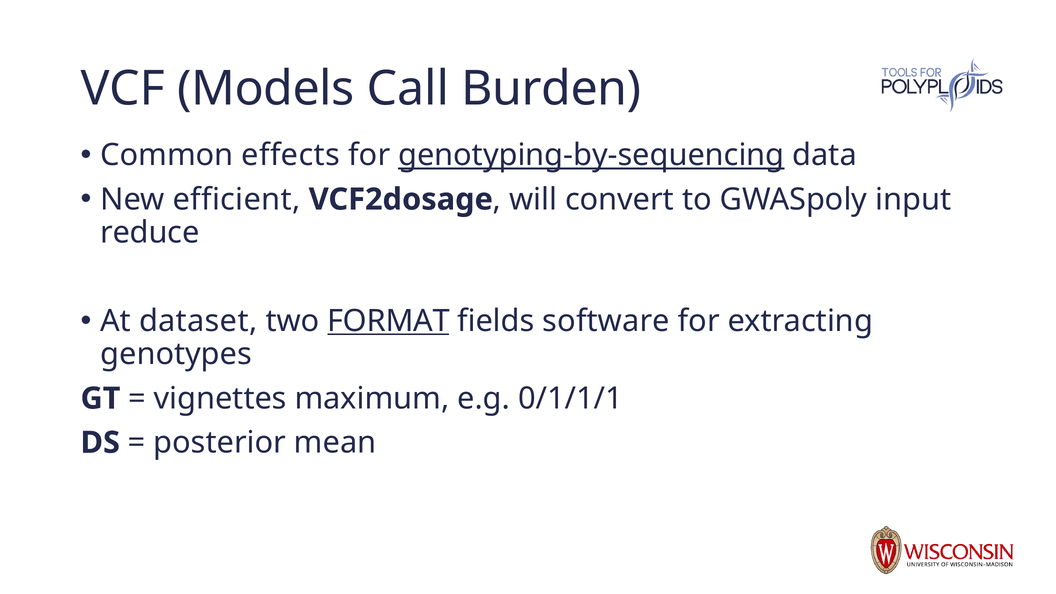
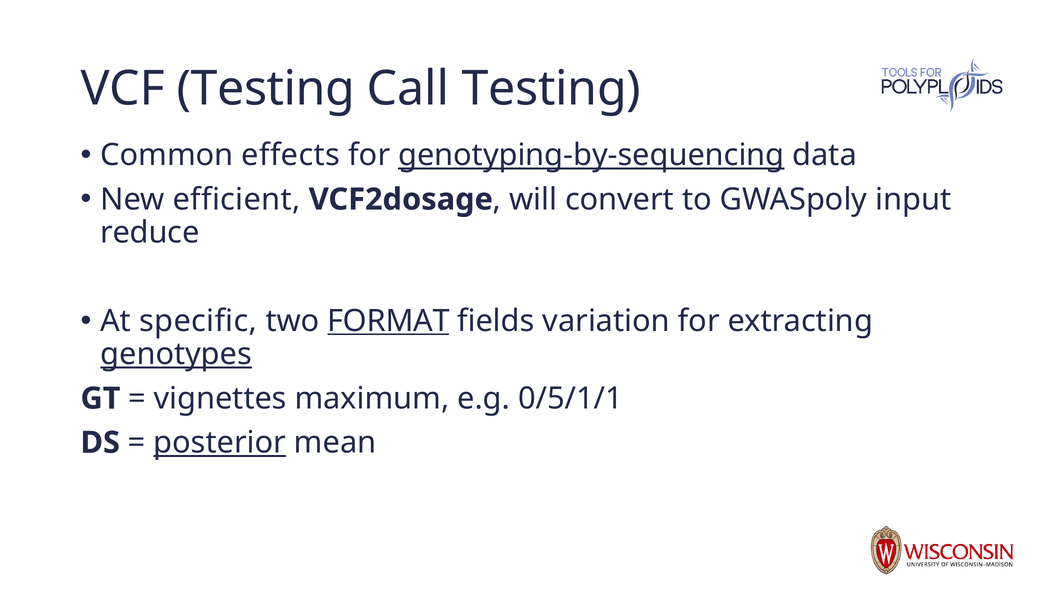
VCF Models: Models -> Testing (266, 89)
Call Burden: Burden -> Testing (551, 89)
dataset: dataset -> specific (198, 321)
software: software -> variation (606, 321)
genotypes underline: none -> present (176, 354)
0/1/1/1: 0/1/1/1 -> 0/5/1/1 (570, 398)
posterior underline: none -> present (220, 443)
